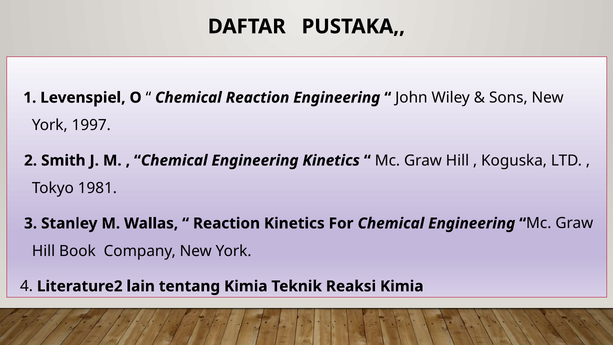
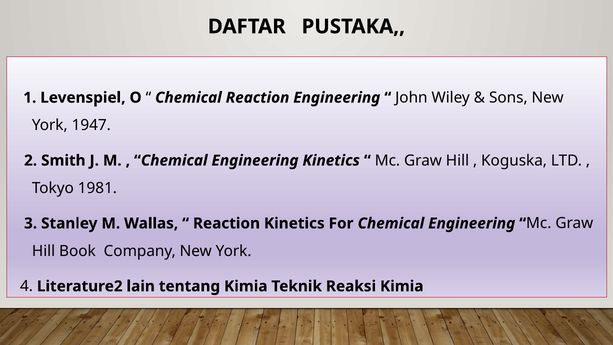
1997: 1997 -> 1947 (91, 125)
